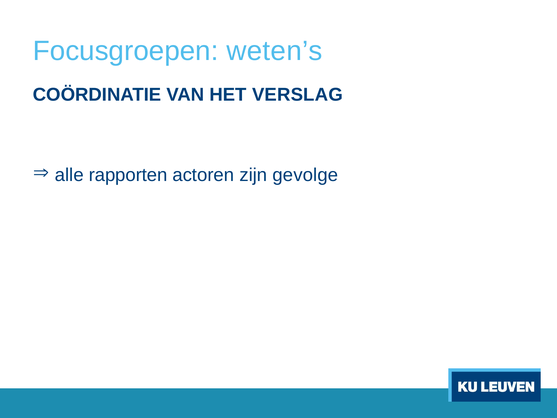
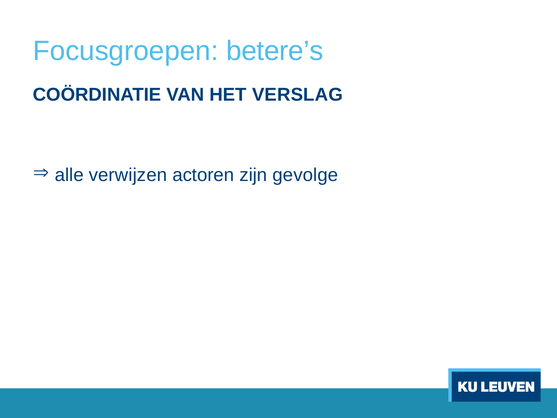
weten’s: weten’s -> betere’s (275, 51)
rapporten: rapporten -> verwijzen (128, 175)
